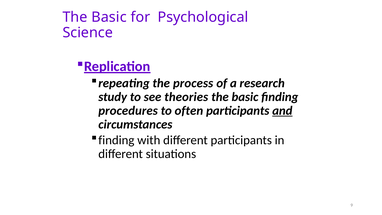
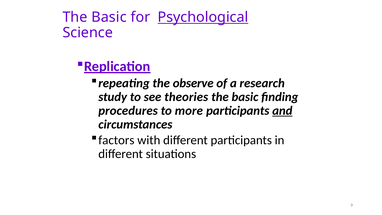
Psychological underline: none -> present (203, 17)
process: process -> observe (193, 83)
often: often -> more (189, 111)
finding: finding -> factors (116, 140)
